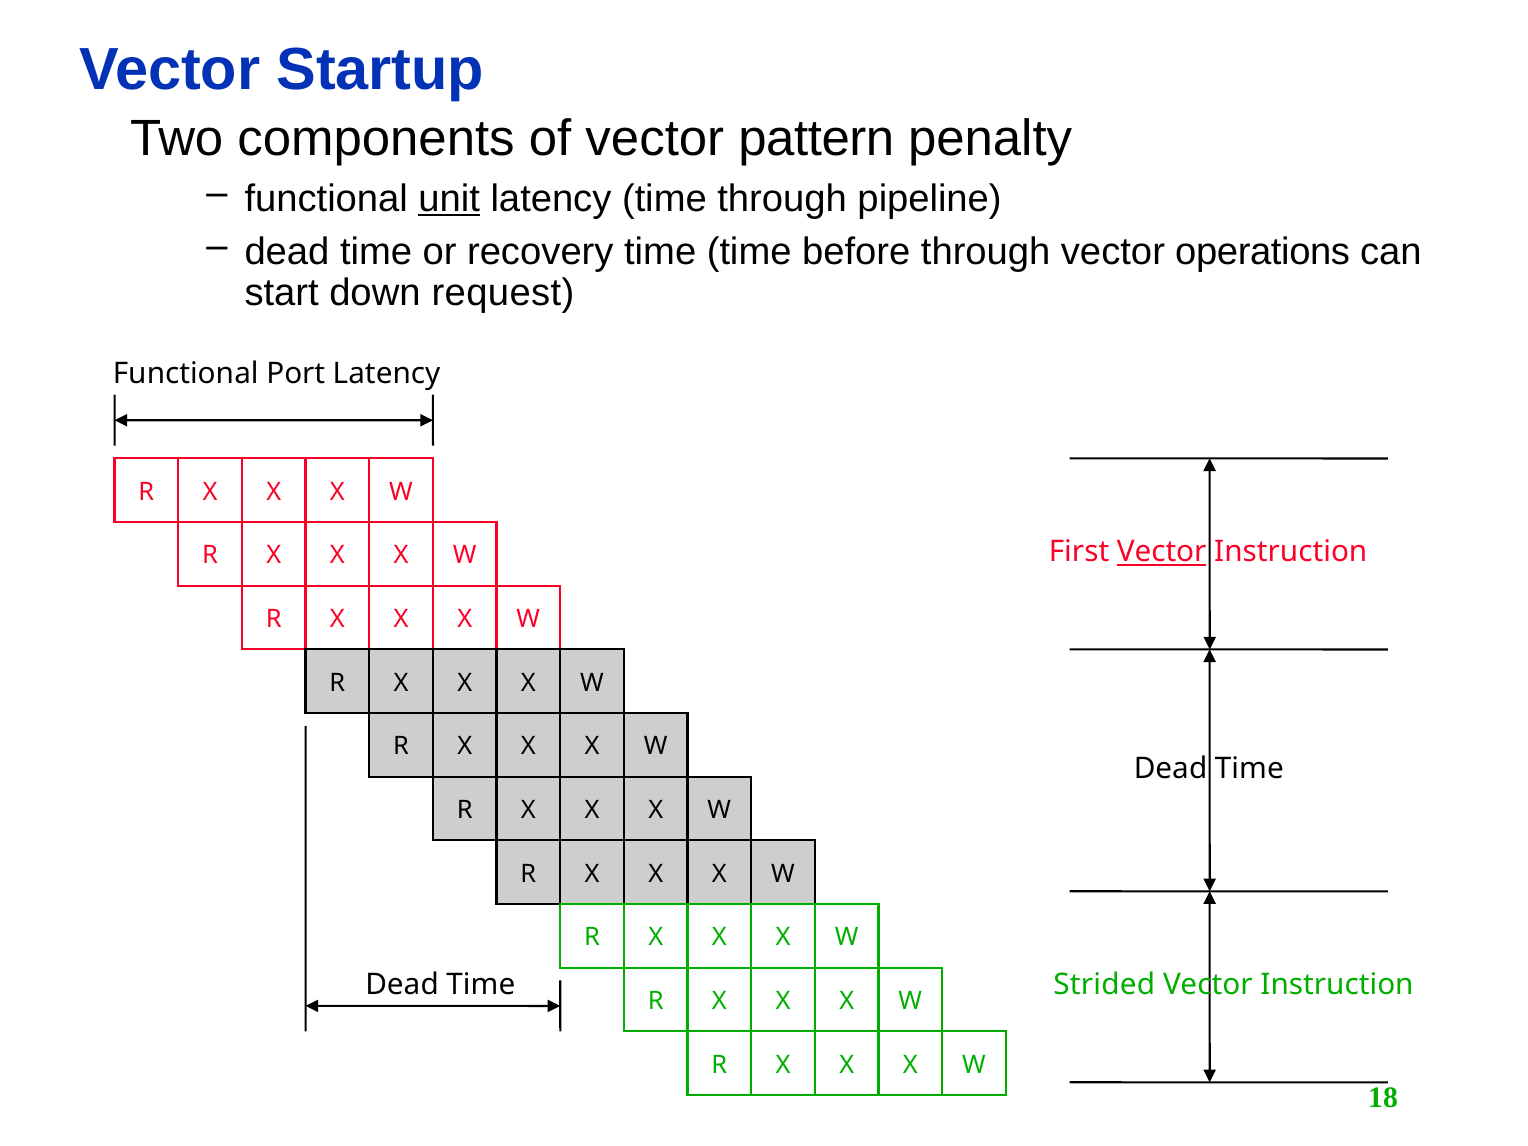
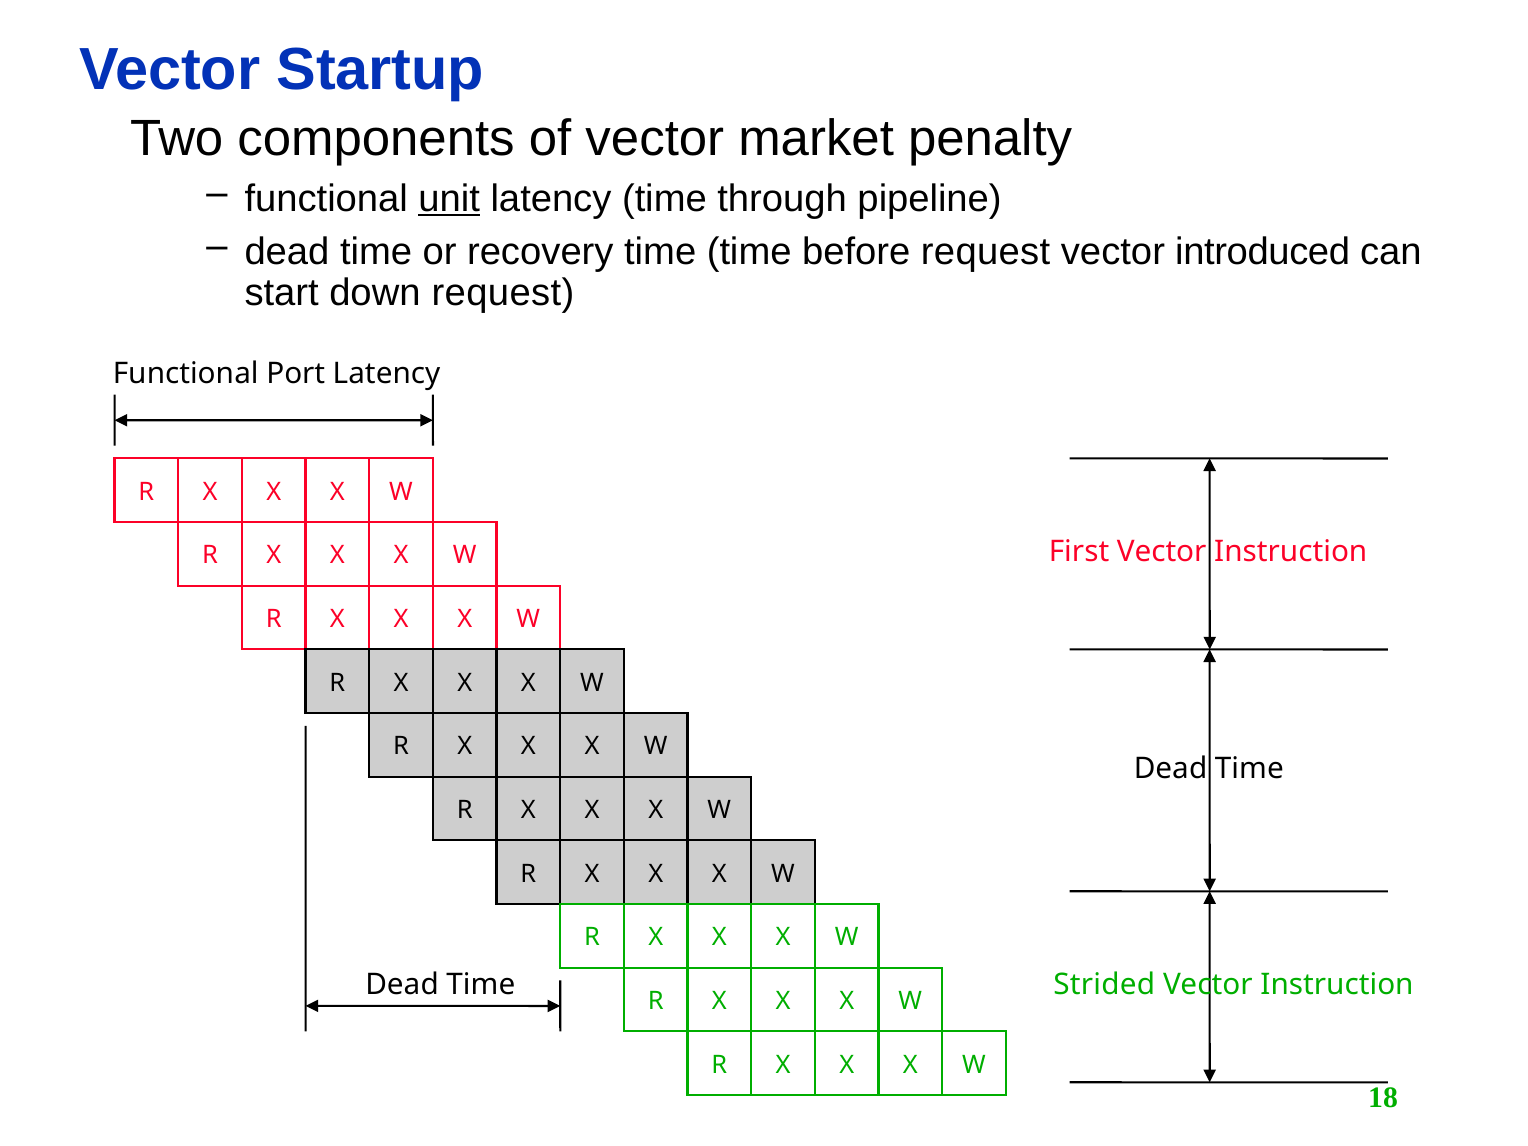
pattern: pattern -> market (816, 139)
before through: through -> request (986, 252)
operations: operations -> introduced (1263, 252)
Vector underline: present -> none (1162, 552)
